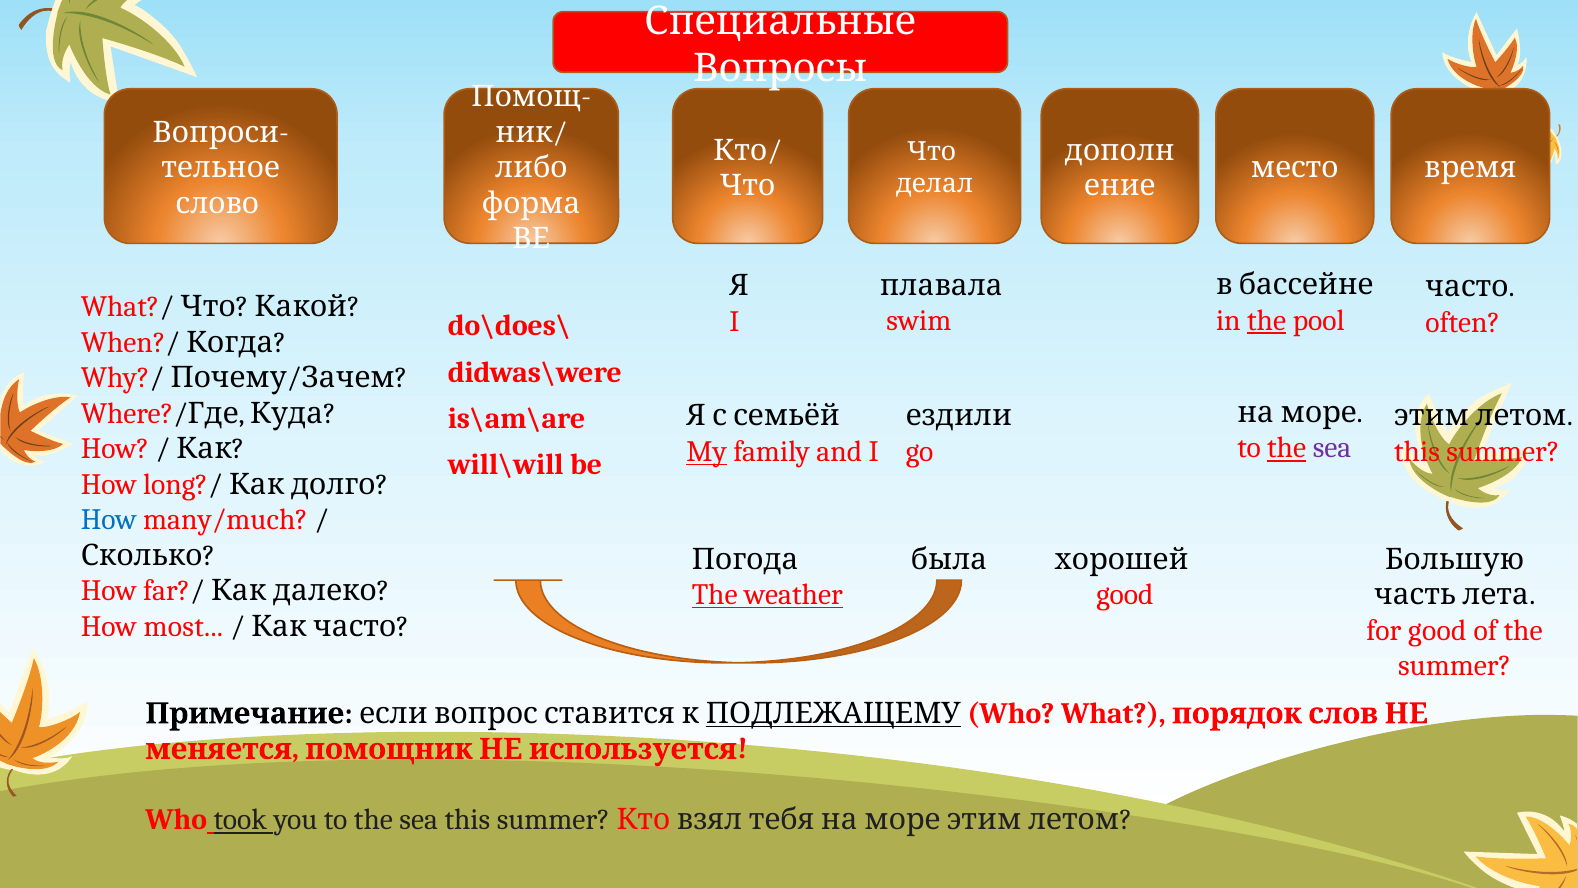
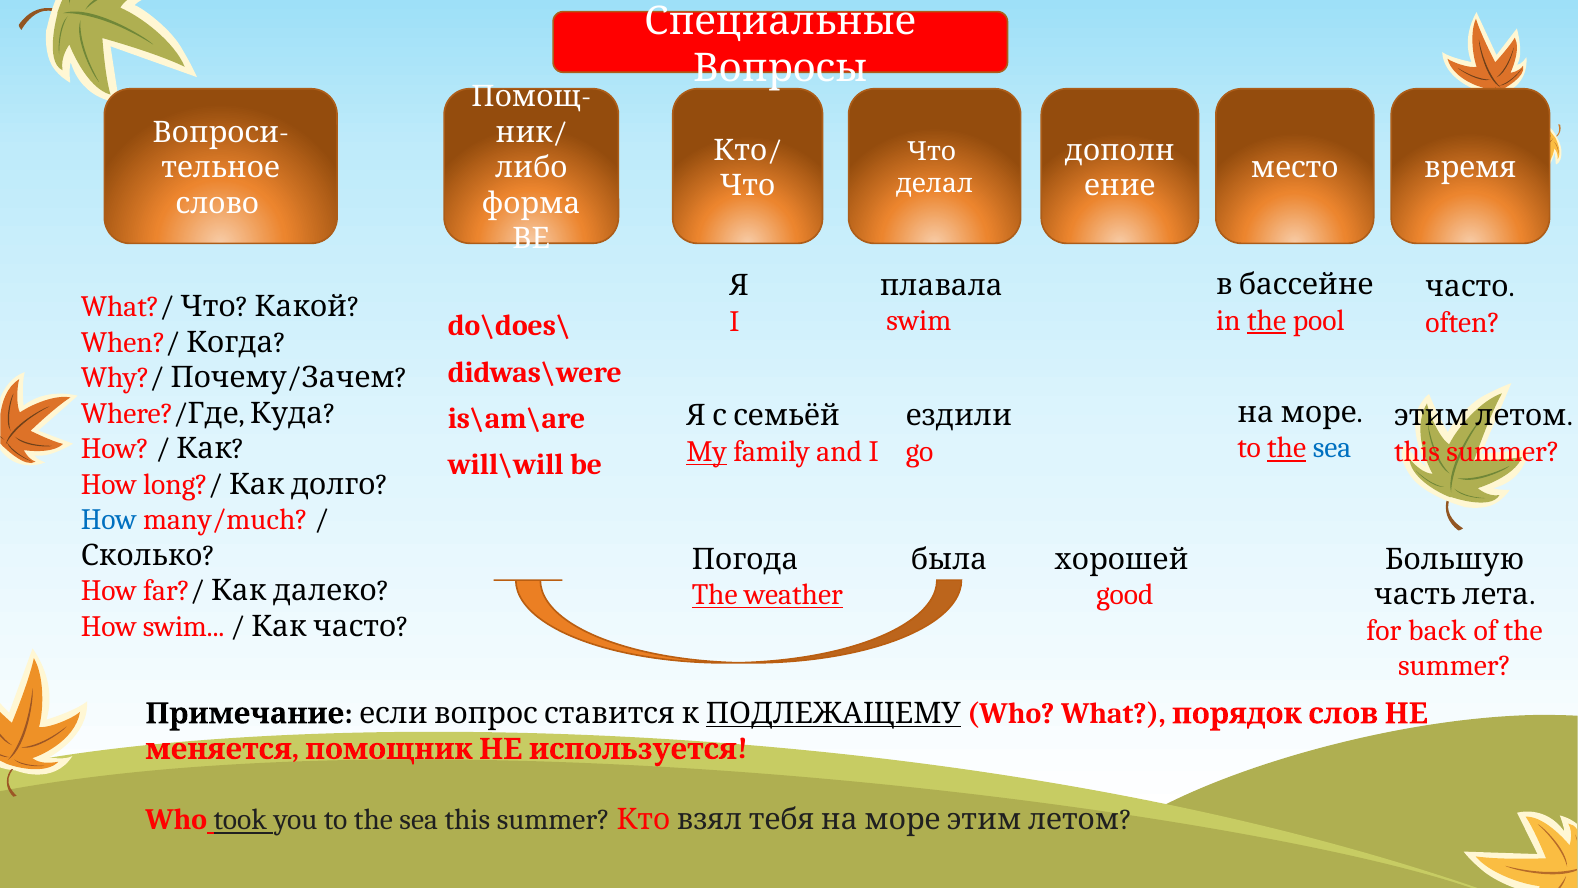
sea colour: purple -> blue (1332, 448)
How most: most -> swim (184, 626)
for good: good -> back (1437, 630)
